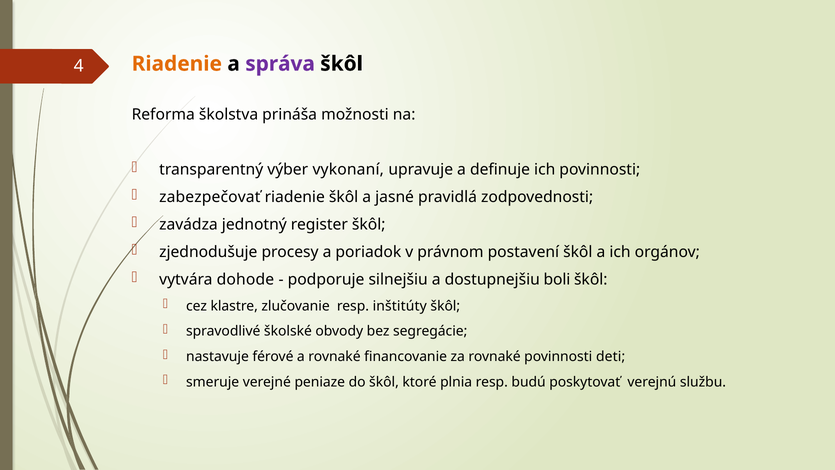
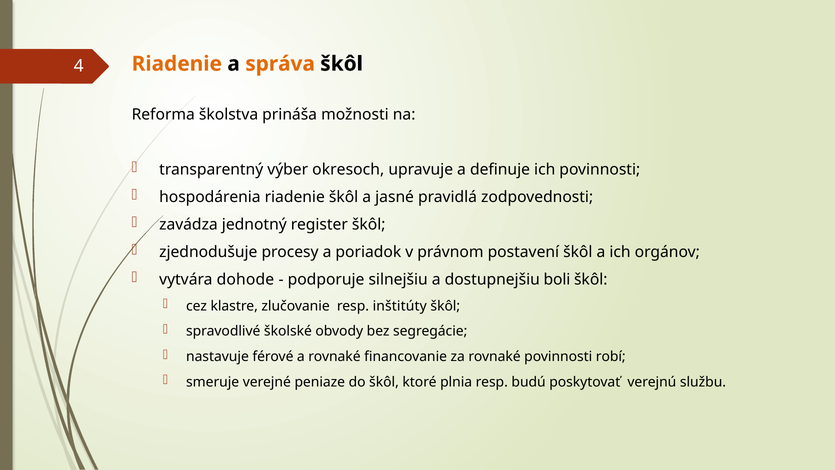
správa colour: purple -> orange (280, 64)
vykonaní: vykonaní -> okresoch (348, 170)
zabezpečovať: zabezpečovať -> hospodárenia (210, 197)
deti: deti -> robí (611, 357)
